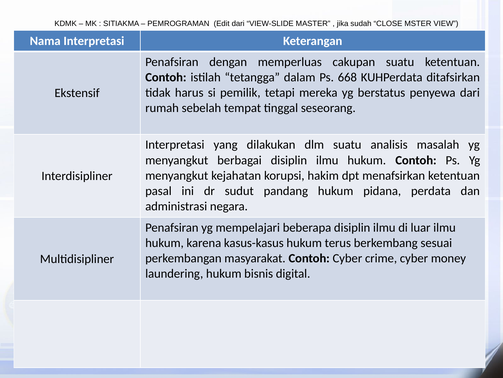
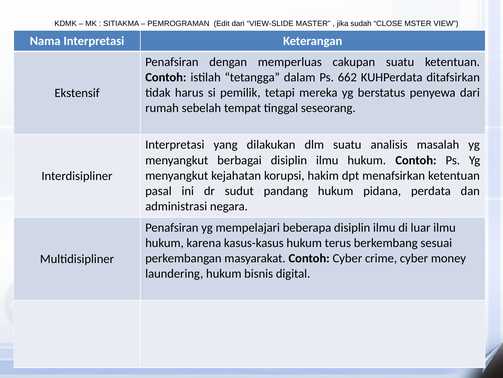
668: 668 -> 662 (347, 77)
